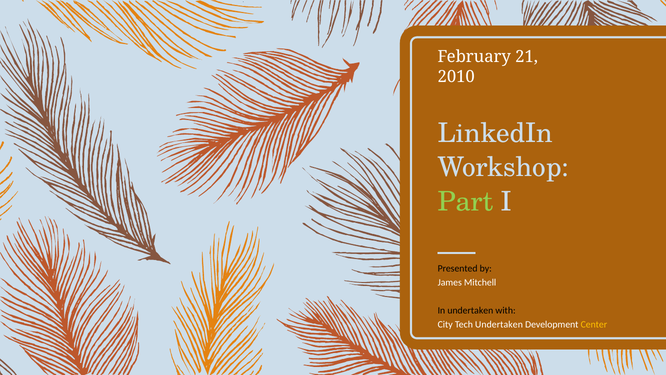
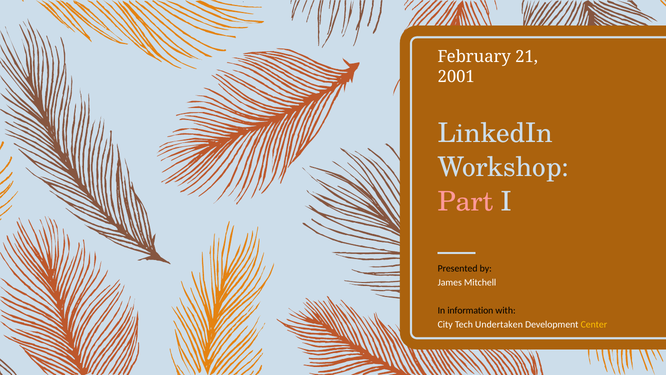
2010: 2010 -> 2001 (456, 77)
Part colour: light green -> pink (465, 201)
In undertaken: undertaken -> information (470, 310)
